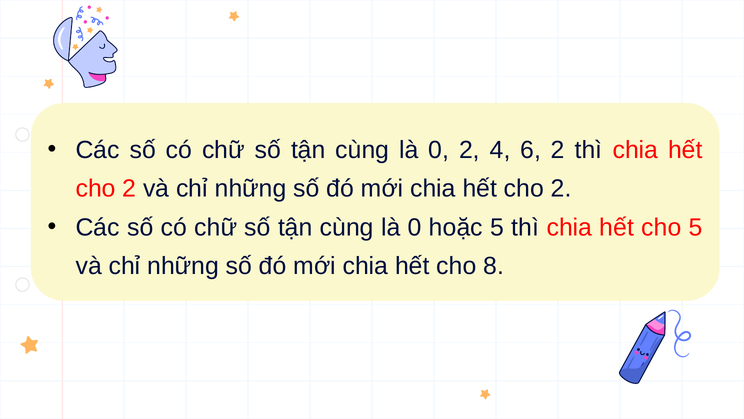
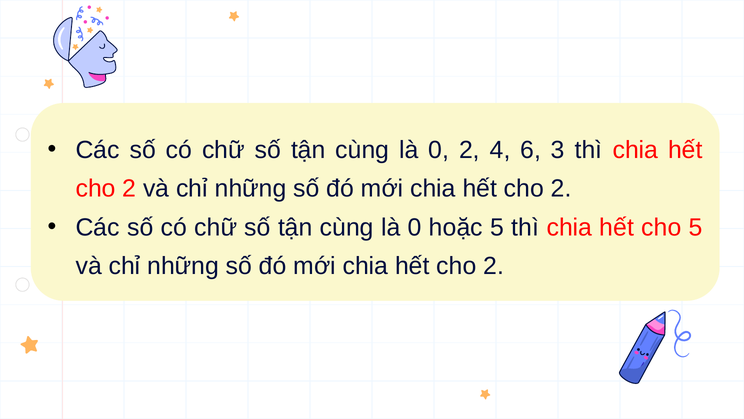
2: 2 -> 3 (558, 150)
8: 8 -> 2 (494, 266)
